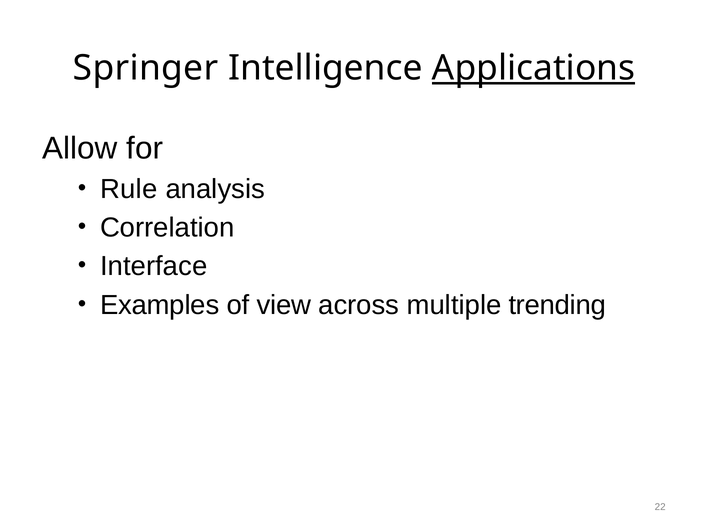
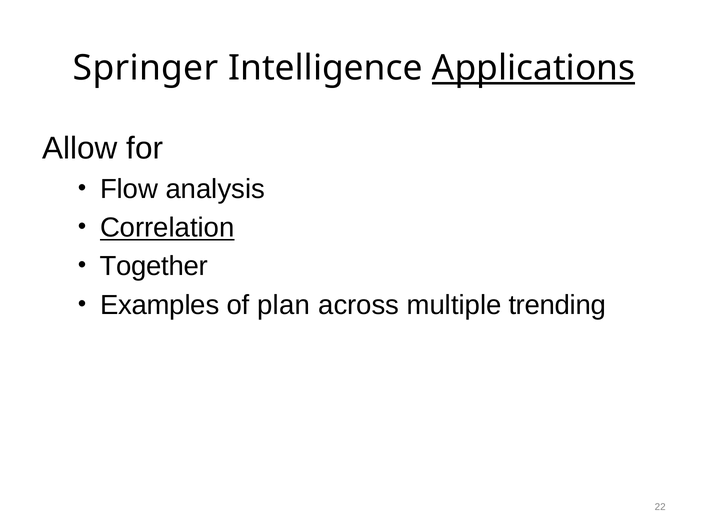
Rule: Rule -> Flow (129, 189)
Correlation underline: none -> present (167, 228)
Interface: Interface -> Together (154, 266)
view: view -> plan (284, 305)
